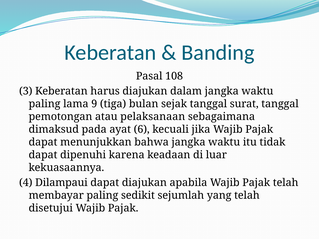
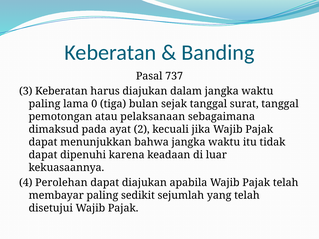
108: 108 -> 737 (174, 76)
9: 9 -> 0 (94, 104)
6: 6 -> 2 (142, 130)
Dilampaui: Dilampaui -> Perolehan (61, 183)
